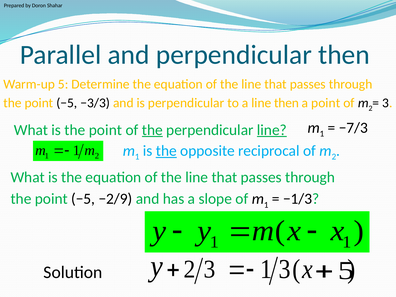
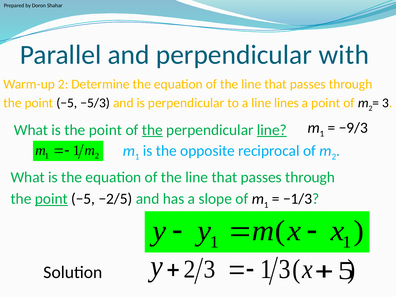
perpendicular then: then -> with (344, 55)
Warm-up 5: 5 -> 2 (63, 84)
−3/3: −3/3 -> −5/3 (95, 103)
line then: then -> lines (287, 103)
−7/3: −7/3 -> −9/3 (353, 128)
the underline: present -> none (166, 151)
point underline: none -> present (51, 199)
−2/9: −2/9 -> −2/5 (115, 199)
